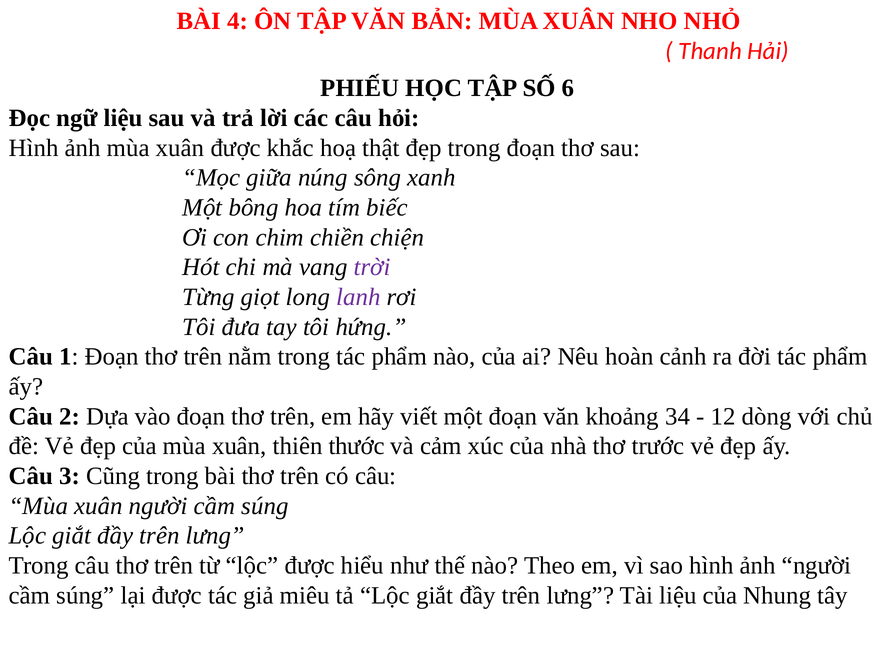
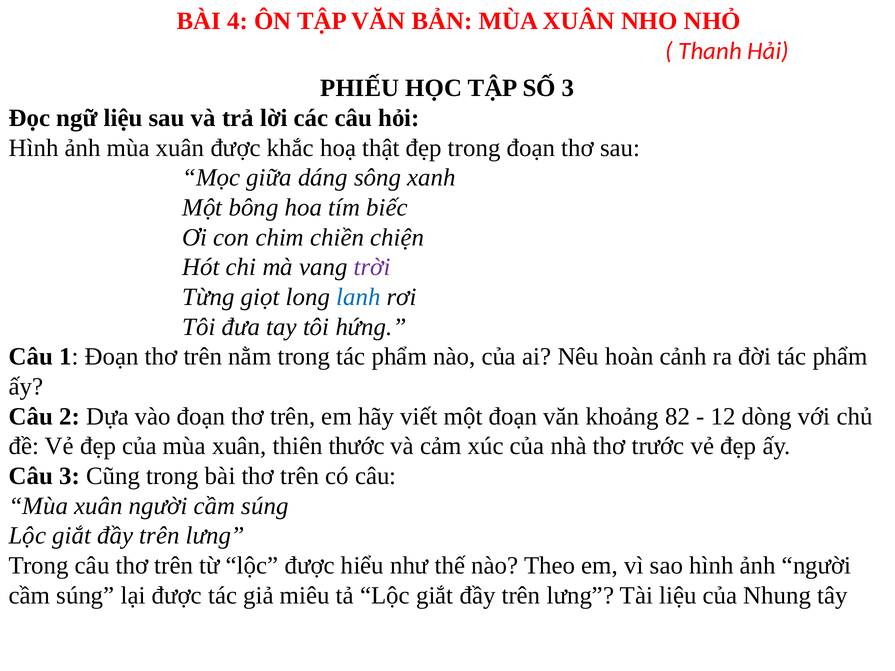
SỐ 6: 6 -> 3 (568, 88)
núng: núng -> dáng (323, 178)
lanh colour: purple -> blue (358, 297)
34: 34 -> 82 (678, 416)
